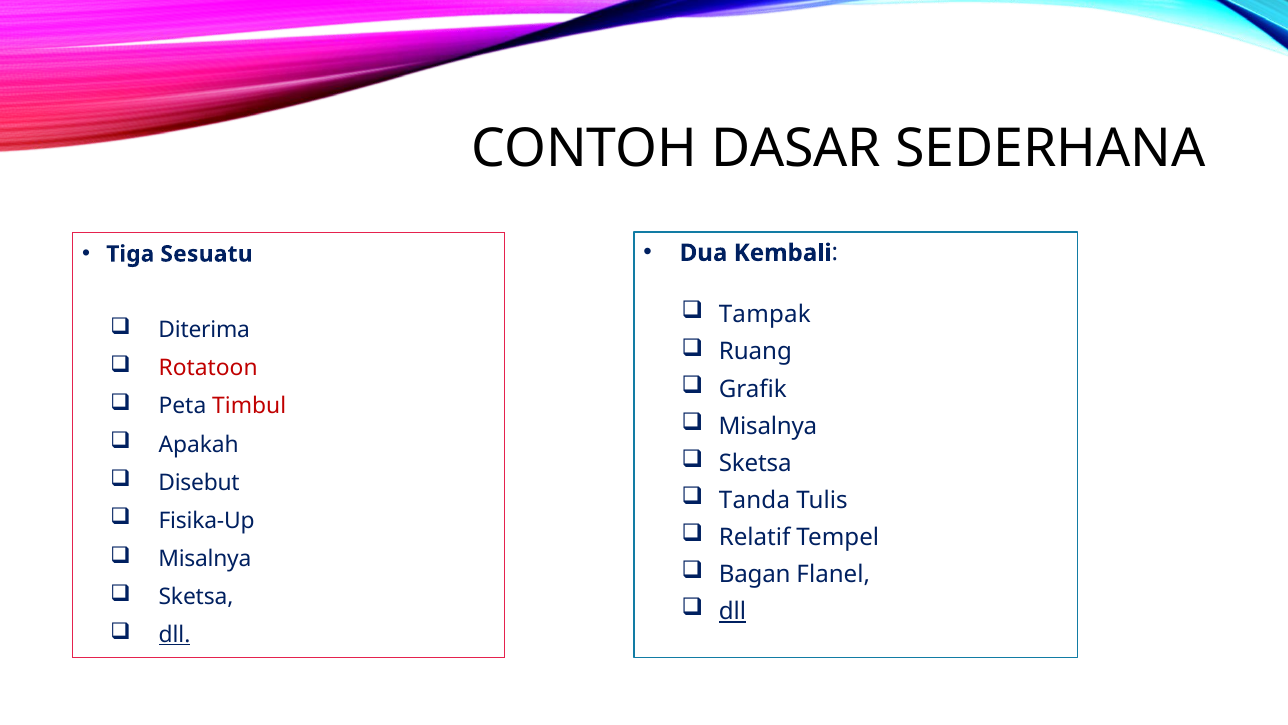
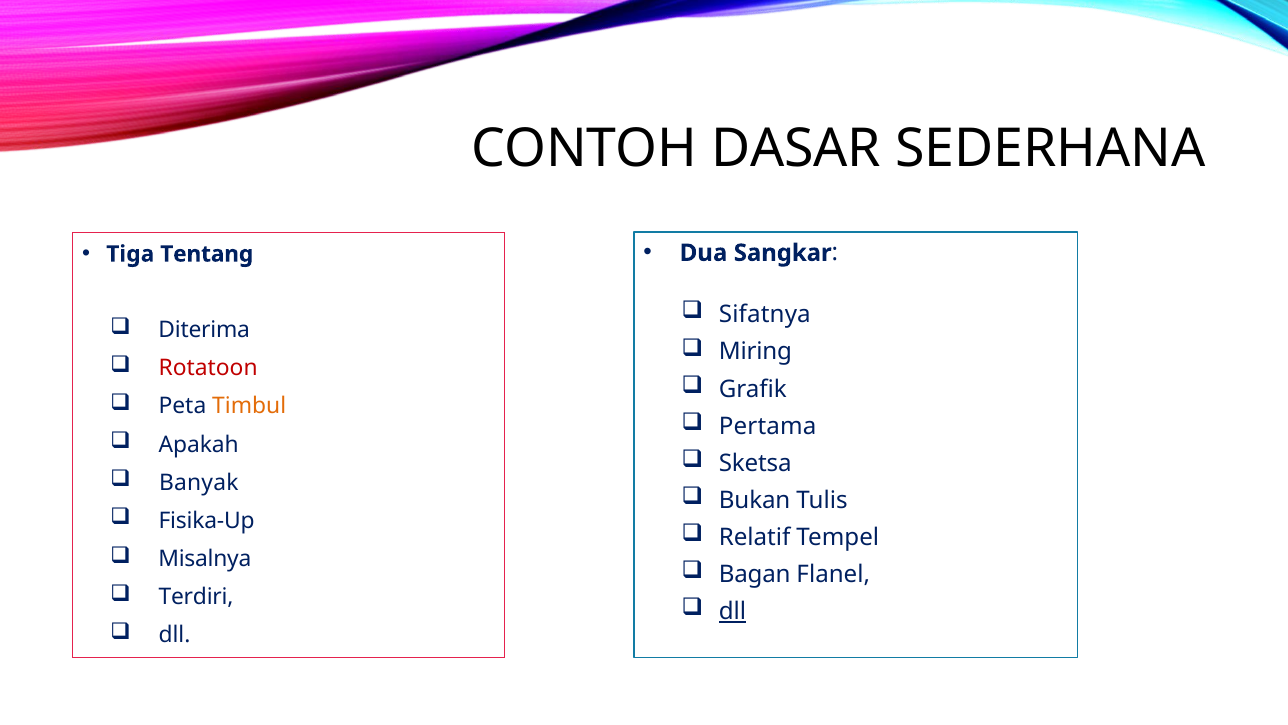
Kembali: Kembali -> Sangkar (783, 253)
Sesuatu: Sesuatu -> Tentang (207, 254)
Tampak: Tampak -> Sifatnya (765, 315)
Ruang: Ruang -> Miring (755, 352)
Timbul colour: red -> orange (249, 406)
Misalnya: Misalnya -> Pertama (768, 426)
Disebut: Disebut -> Banyak (199, 482)
Tanda: Tanda -> Bukan (755, 500)
Sketsa: Sketsa -> Terdiri (196, 596)
dll underline: present -> none (175, 635)
